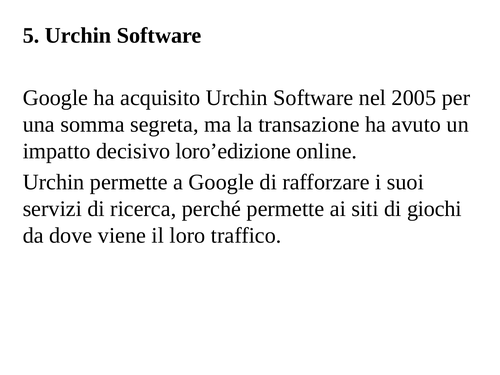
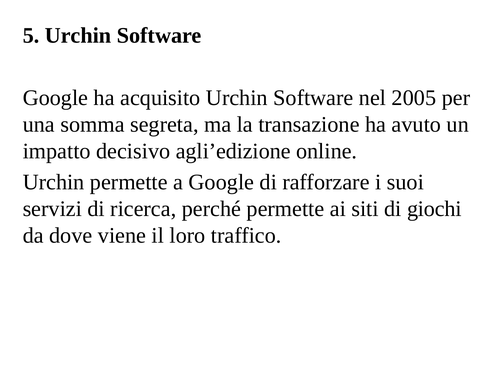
loro’edizione: loro’edizione -> agli’edizione (233, 151)
